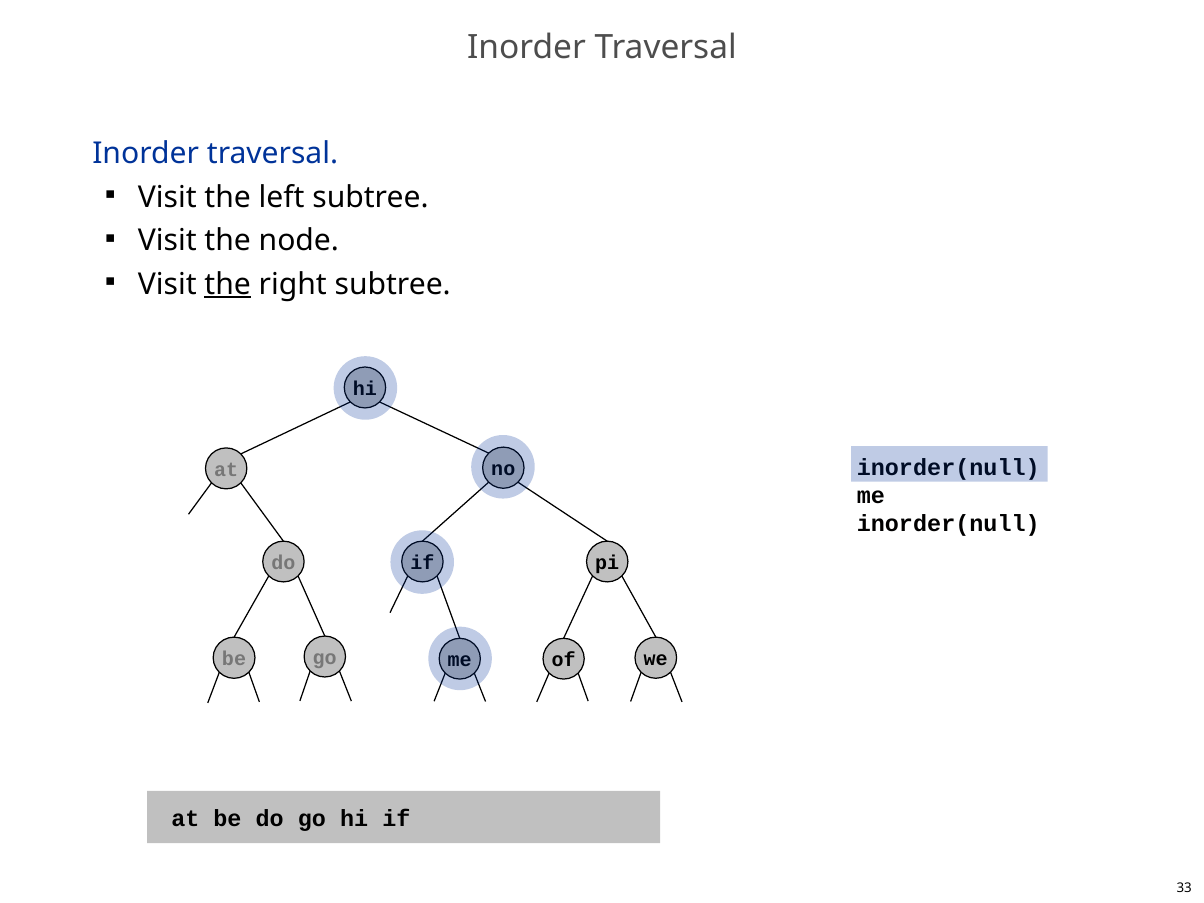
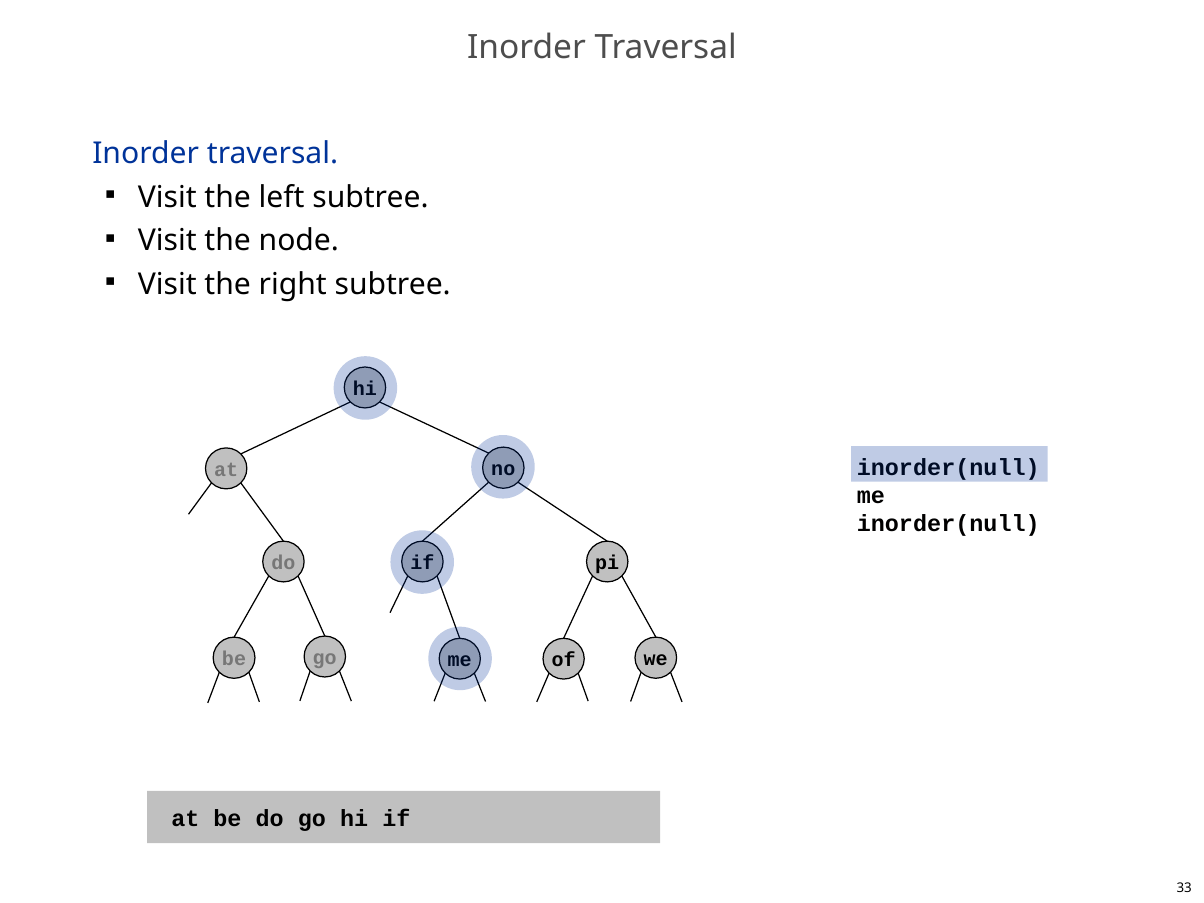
the underline: present -> none (228, 284)
